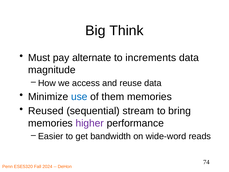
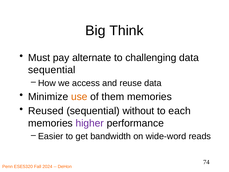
increments: increments -> challenging (151, 58)
magnitude: magnitude -> sequential (52, 70)
use colour: blue -> orange (79, 97)
stream: stream -> without (138, 111)
bring: bring -> each (180, 111)
